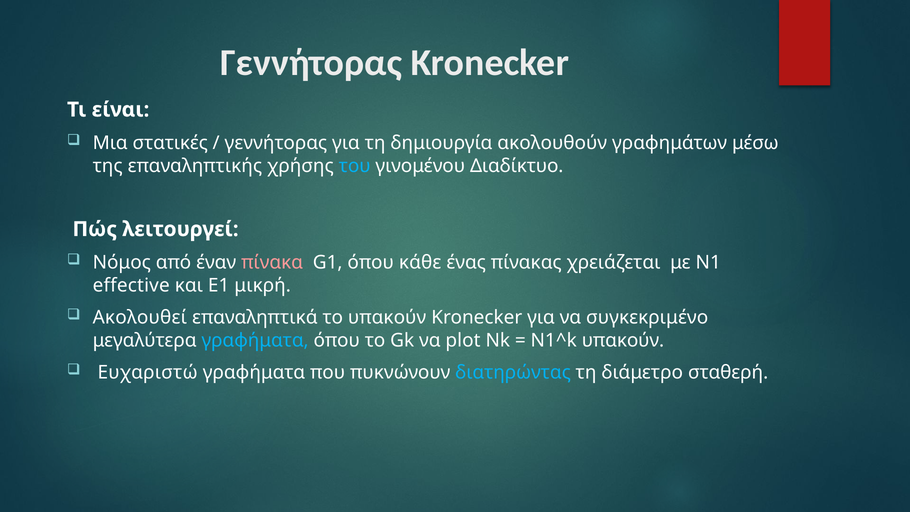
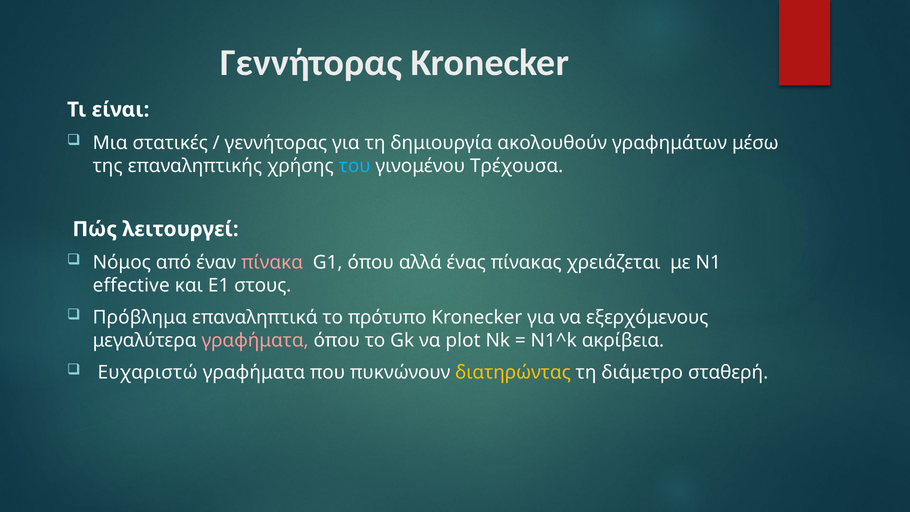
Διαδίκτυο: Διαδίκτυο -> Τρέχουσα (517, 166)
κάθε: κάθε -> αλλά (420, 262)
μικρή: μικρή -> στους (263, 285)
Ακολουθεί: Ακολουθεί -> Πρόβλημα (140, 317)
το υπακούν: υπακούν -> πρότυπο (387, 317)
συγκεκριμένο: συγκεκριμένο -> εξερχόμενους (647, 317)
γραφήματα colour: light blue -> pink (255, 340)
N1^k υπακούν: υπακούν -> ακρίβεια (623, 340)
διατηρώντας colour: light blue -> yellow (513, 373)
